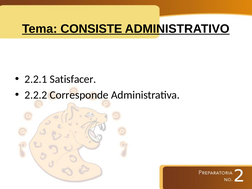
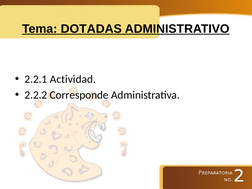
CONSISTE: CONSISTE -> DOTADAS (91, 29)
Satisfacer: Satisfacer -> Actividad (73, 79)
